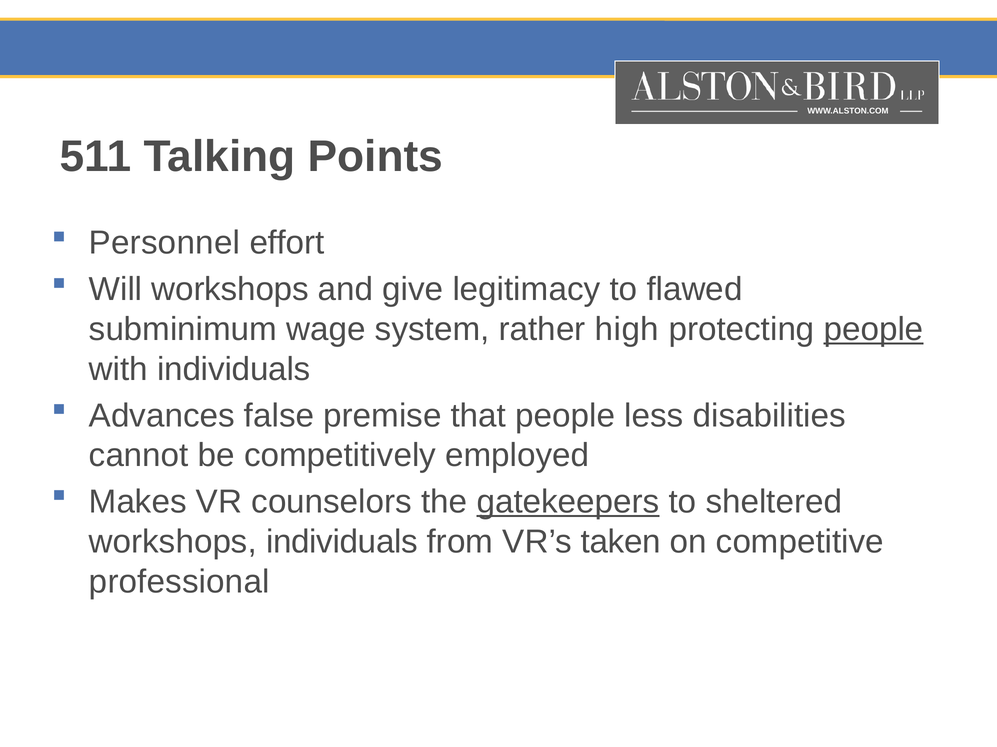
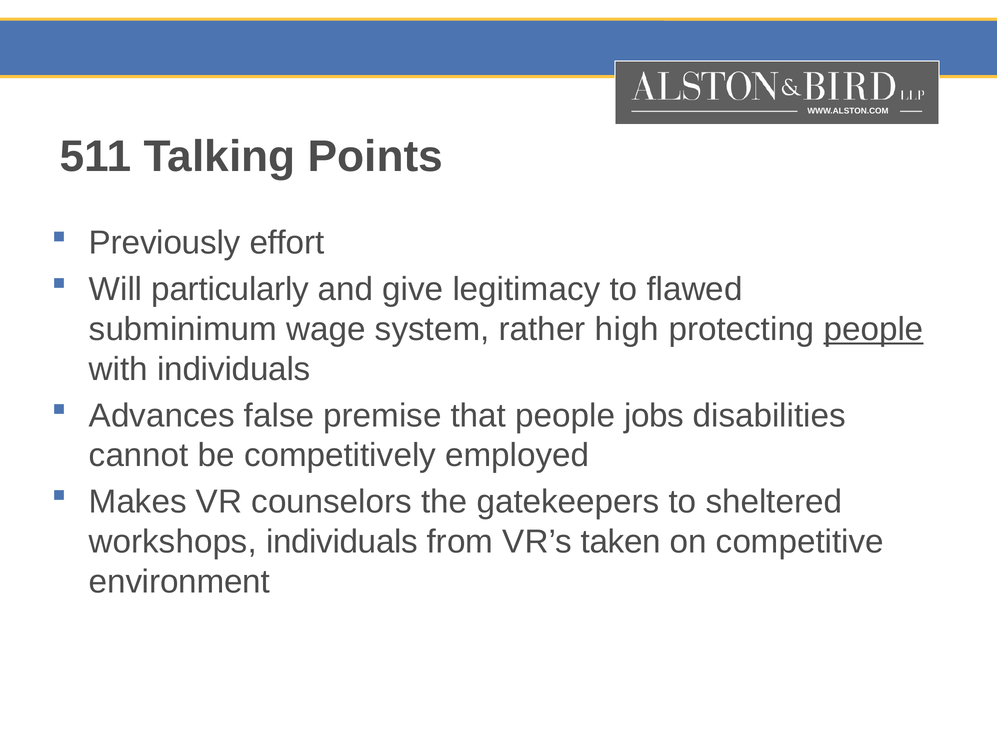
Personnel: Personnel -> Previously (165, 243)
Will workshops: workshops -> particularly (230, 290)
less: less -> jobs (654, 416)
gatekeepers underline: present -> none (568, 502)
professional: professional -> environment (179, 582)
